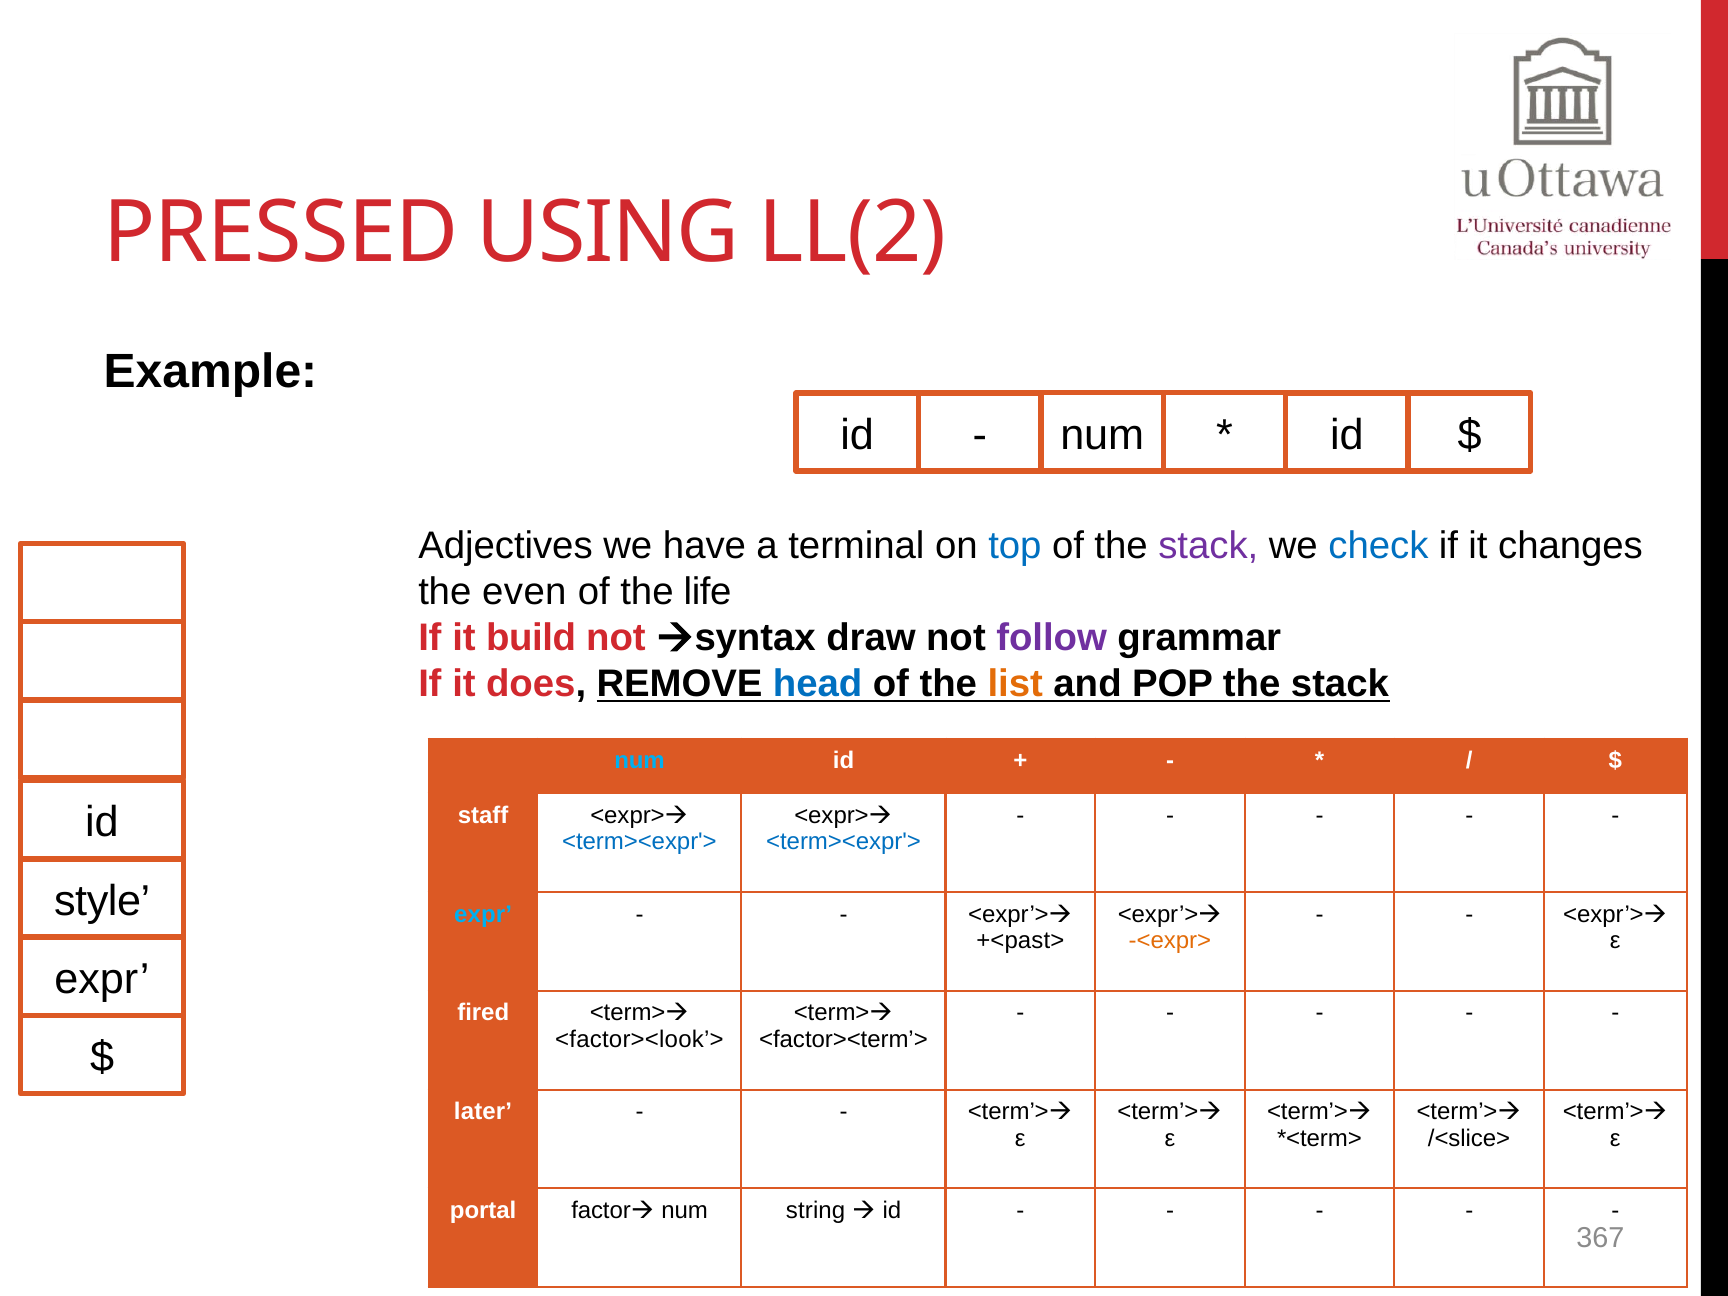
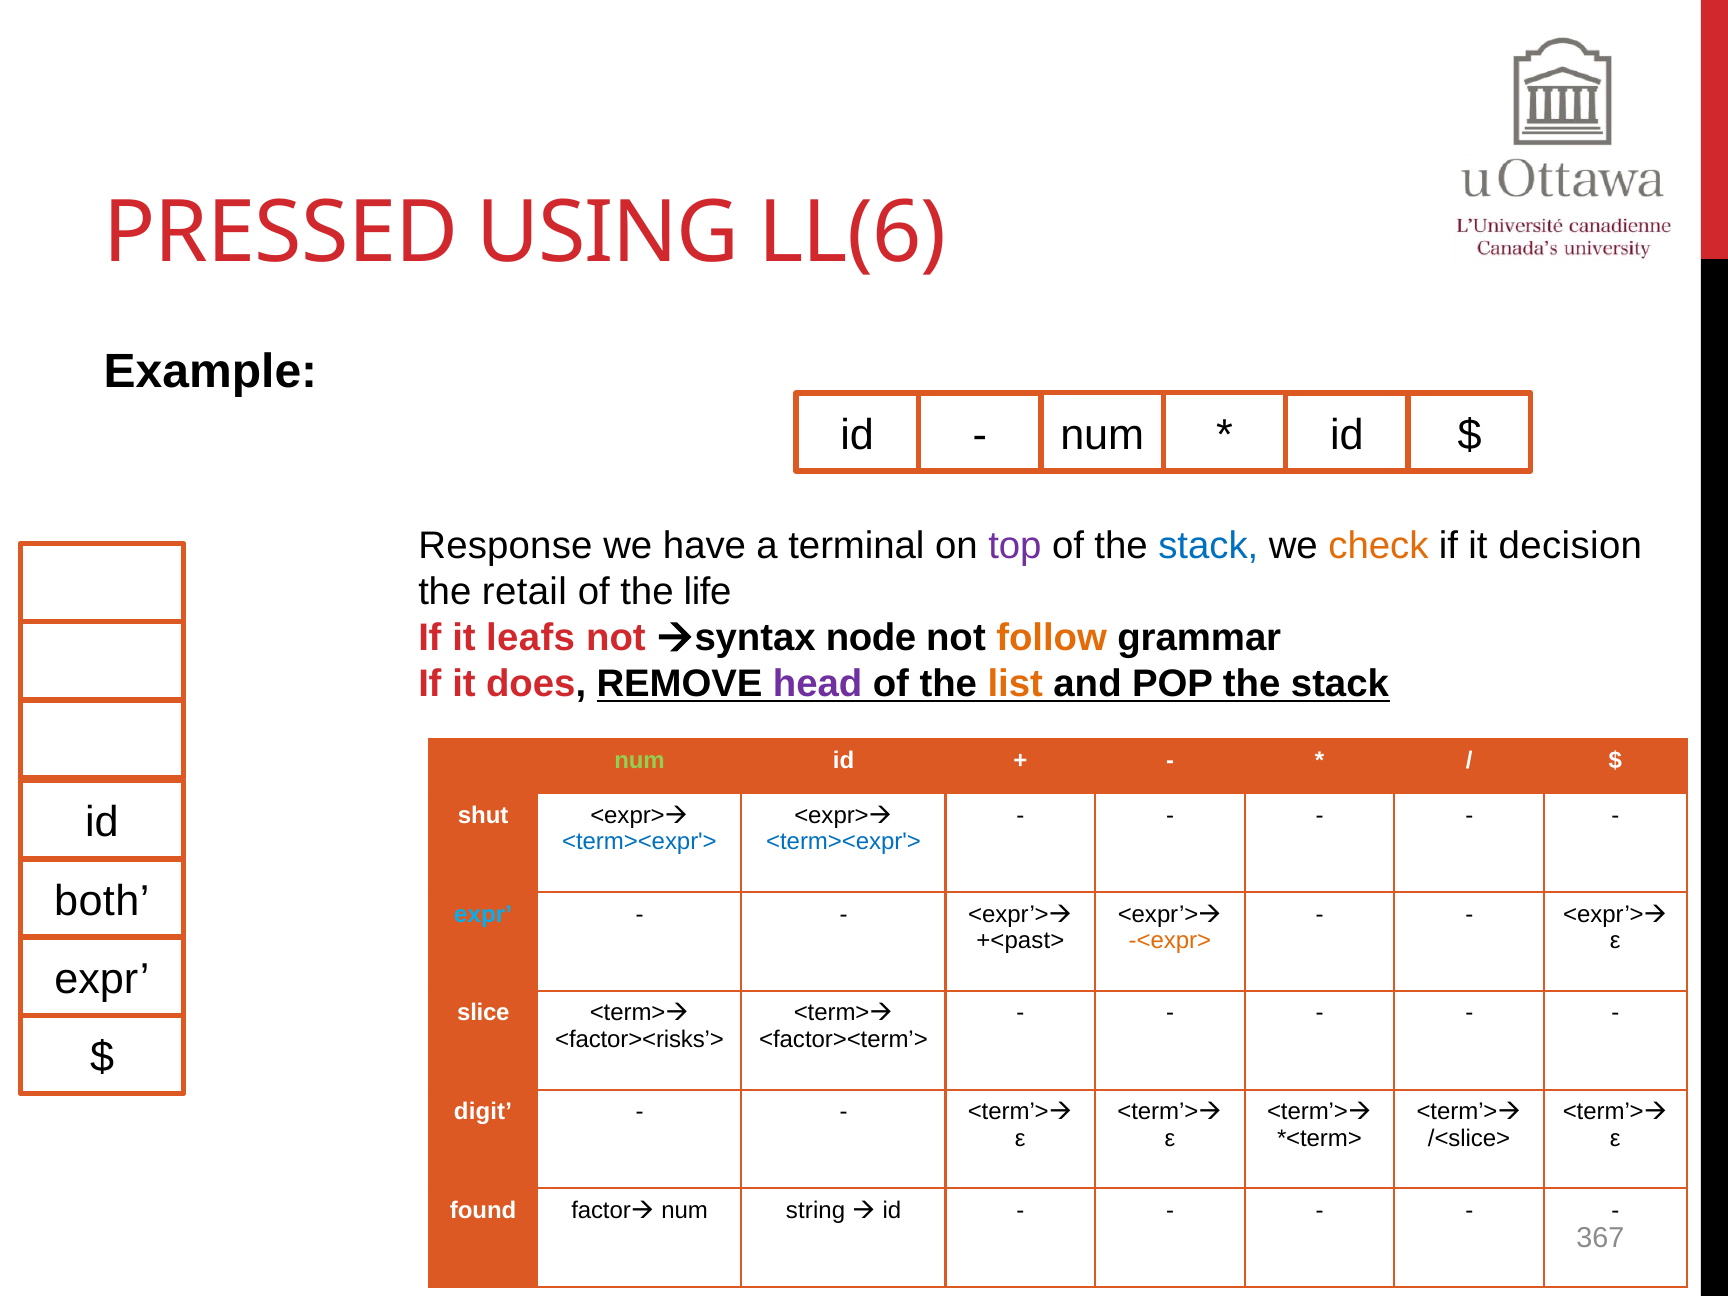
LL(2: LL(2 -> LL(6 (852, 233)
Adjectives: Adjectives -> Response (505, 546)
top colour: blue -> purple (1015, 546)
stack colour: purple -> blue (1208, 546)
check colour: blue -> orange (1378, 546)
changes: changes -> decision (1570, 546)
even: even -> retail (524, 592)
build: build -> leafs (531, 638)
draw: draw -> node (871, 638)
follow colour: purple -> orange (1052, 638)
head colour: blue -> purple (818, 684)
num colour: light blue -> light green (640, 761)
staff: staff -> shut (483, 815)
style: style -> both (102, 901)
fired: fired -> slice (483, 1013)
<factor><look’>: <factor><look’> -> <factor><risks’> (640, 1040)
later: later -> digit (483, 1112)
portal: portal -> found (483, 1211)
